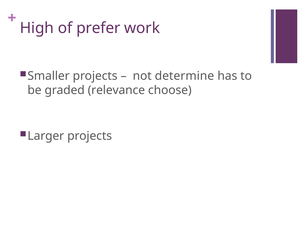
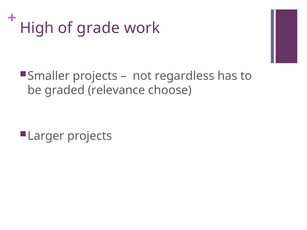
prefer: prefer -> grade (98, 28)
determine: determine -> regardless (185, 76)
